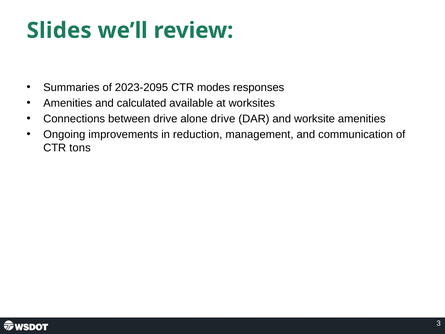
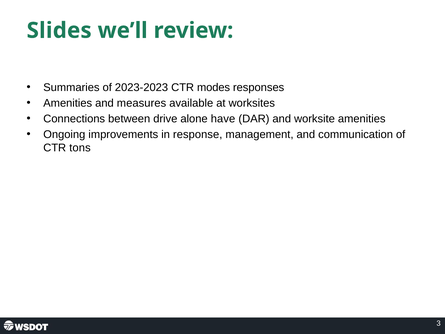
2023-2095: 2023-2095 -> 2023-2023 (141, 88)
calculated: calculated -> measures (142, 103)
alone drive: drive -> have (223, 119)
reduction: reduction -> response (198, 134)
